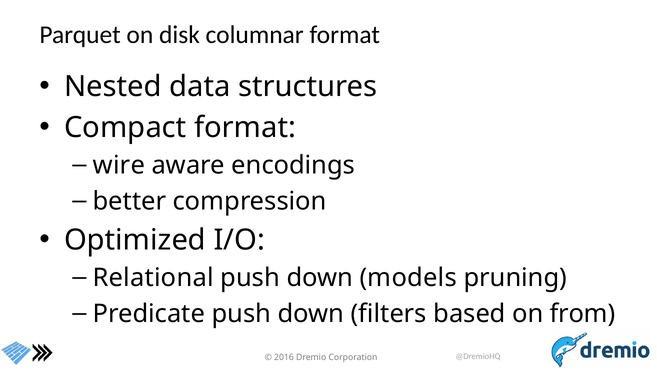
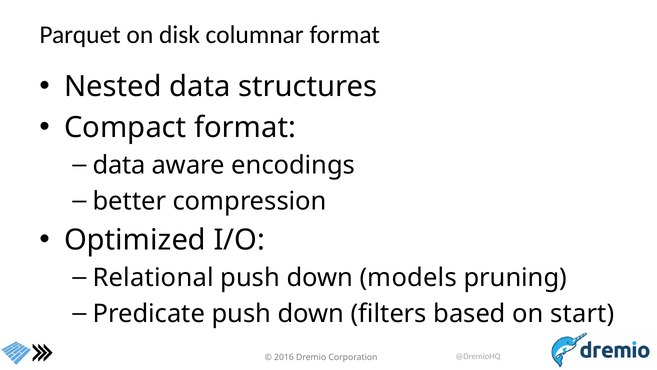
wire: wire -> data (119, 165)
from: from -> start (582, 313)
